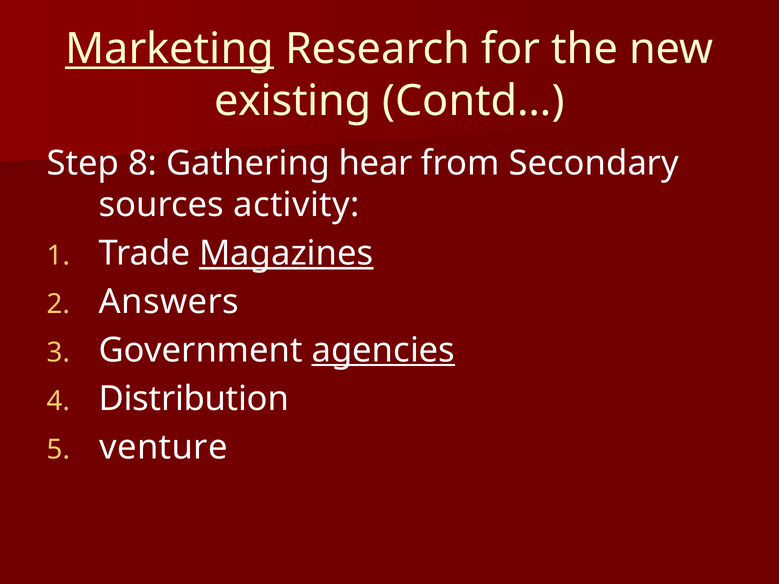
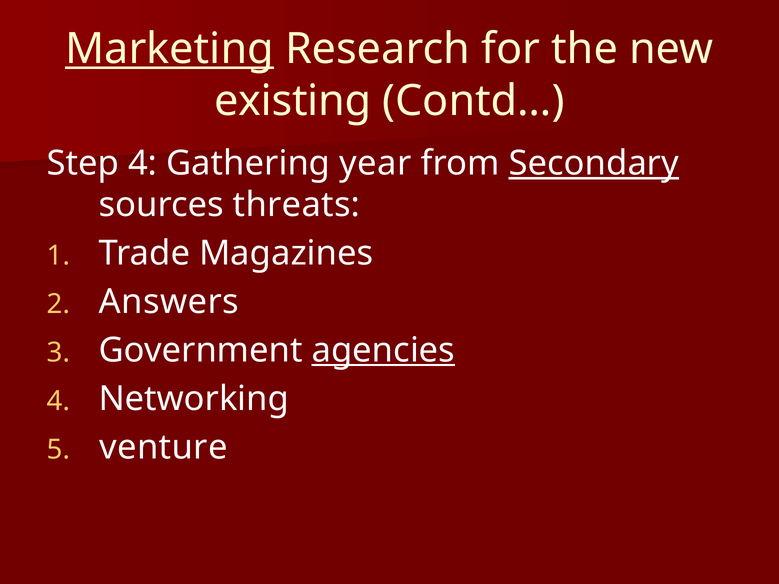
Step 8: 8 -> 4 (143, 163)
hear: hear -> year (375, 163)
Secondary underline: none -> present (594, 163)
activity: activity -> threats (297, 205)
Magazines underline: present -> none (286, 253)
Distribution: Distribution -> Networking (194, 399)
